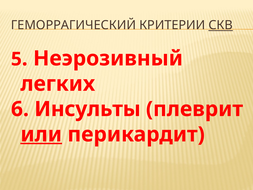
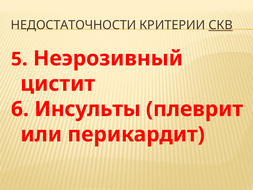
ГЕМОРРАГИЧЕСКИЙ: ГЕМОРРАГИЧЕСКИЙ -> НЕДОСТАТОЧНОСТИ (74, 25)
легких: легких -> цистит (58, 84)
или underline: present -> none (41, 134)
